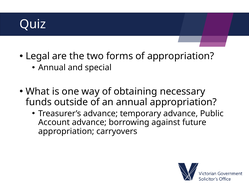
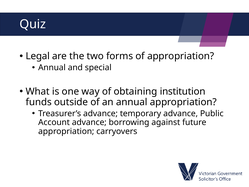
necessary: necessary -> institution (183, 91)
